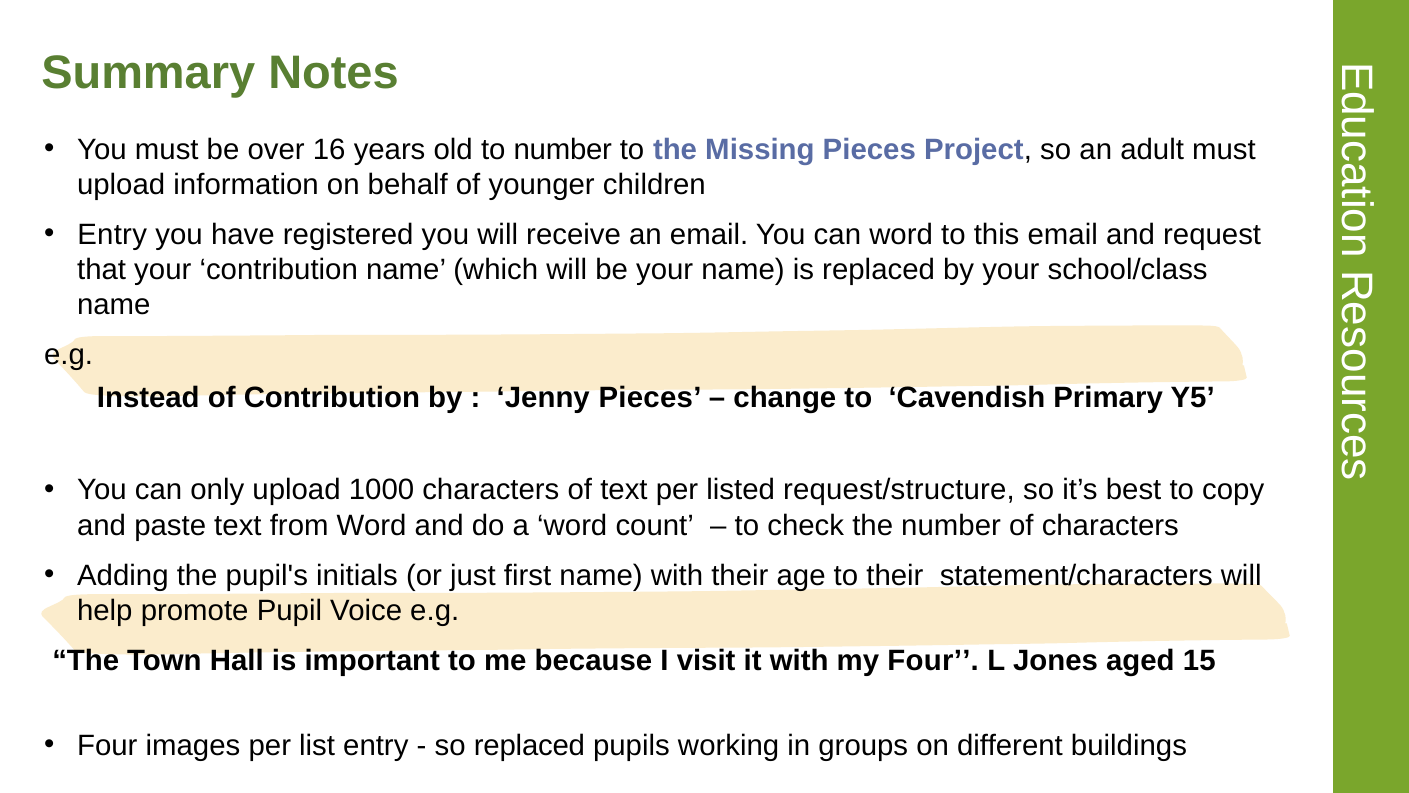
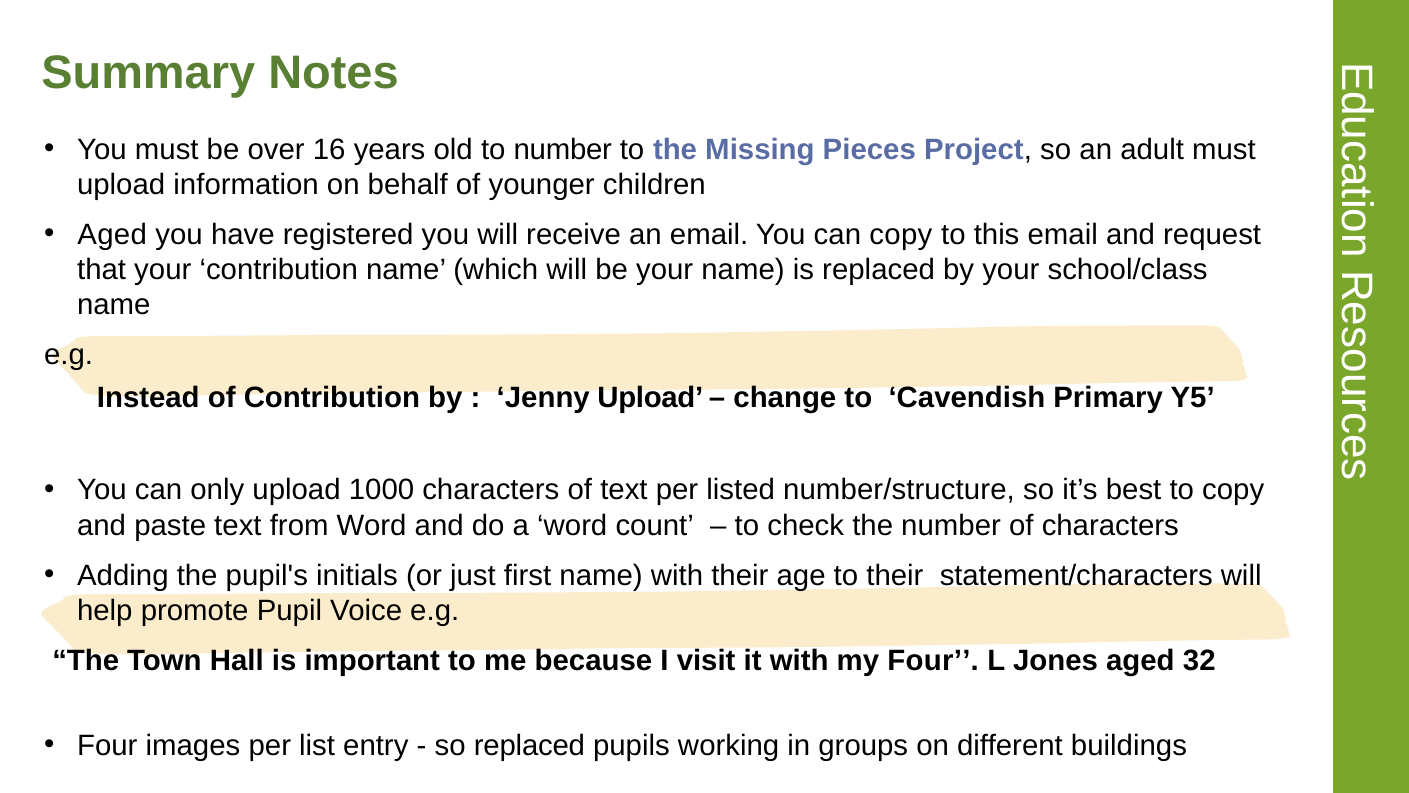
Entry: Entry -> Aged (112, 234)
can word: word -> copy (901, 234)
Jenny Pieces: Pieces -> Upload (650, 397)
request/structure: request/structure -> number/structure (899, 490)
15: 15 -> 32 (1199, 660)
